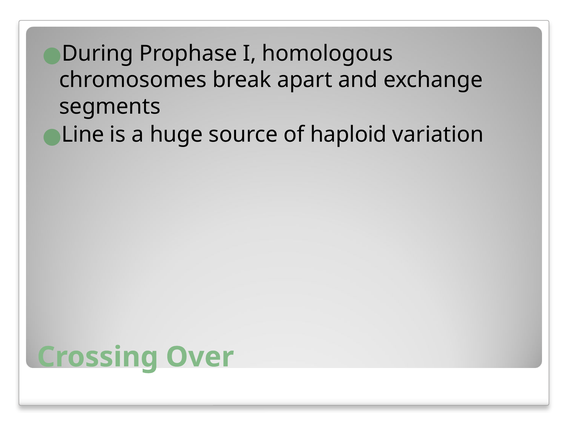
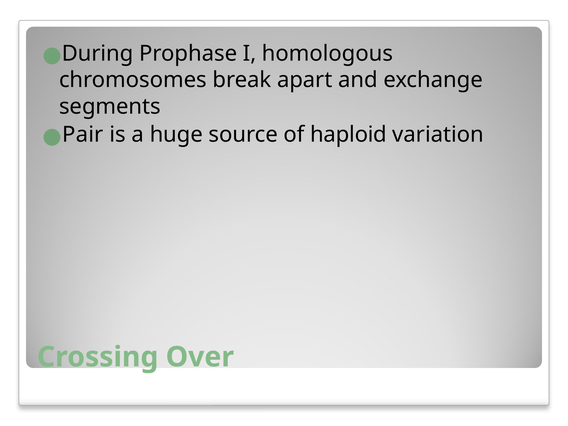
Line: Line -> Pair (83, 135)
